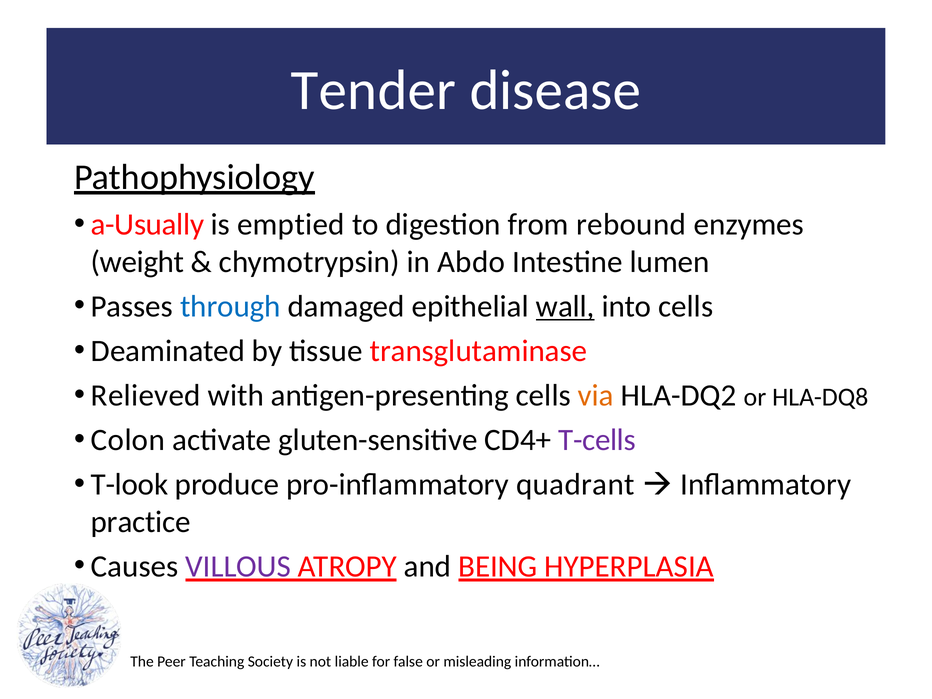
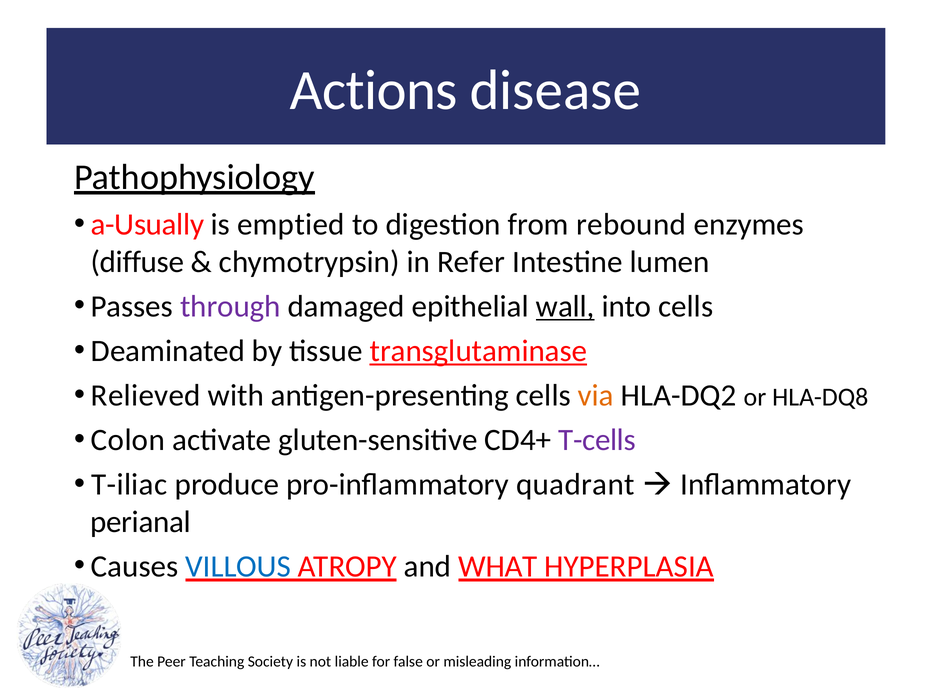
Tender: Tender -> Actions (374, 90)
weight: weight -> diffuse (137, 262)
Abdo: Abdo -> Refer (471, 262)
through colour: blue -> purple (230, 306)
transglutaminase underline: none -> present (479, 351)
T-look: T-look -> T-iliac (129, 485)
practice: practice -> perianal (141, 522)
VILLOUS colour: purple -> blue (238, 566)
BEING: BEING -> WHAT (498, 566)
